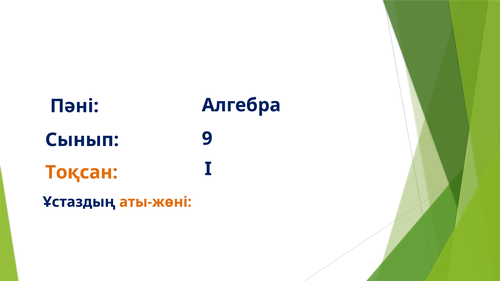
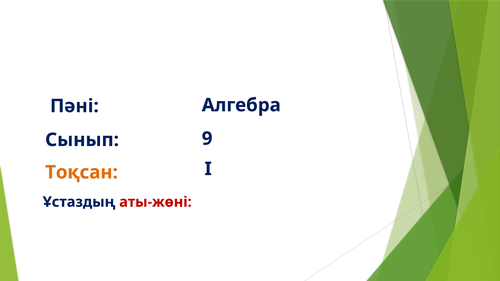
аты-жөні colour: orange -> red (155, 202)
